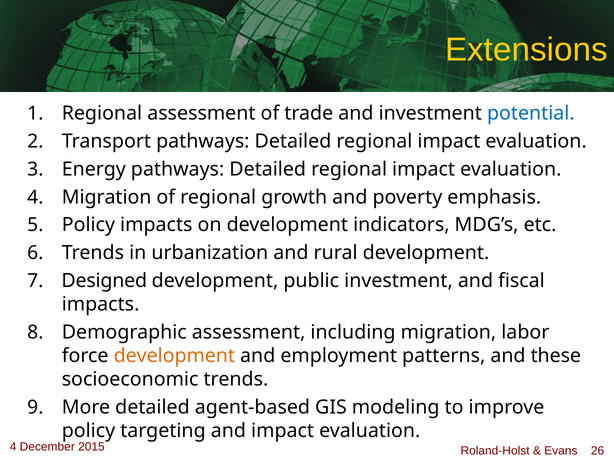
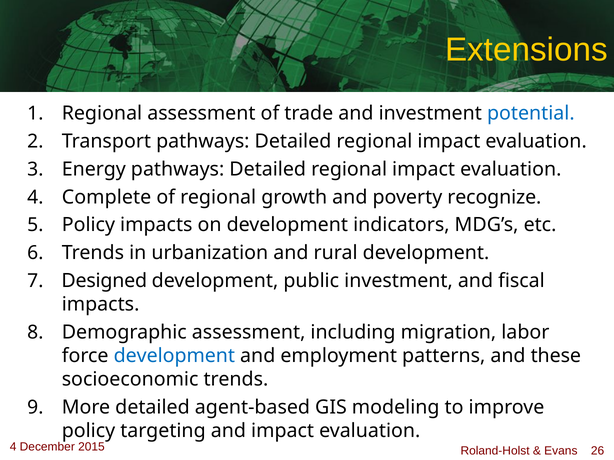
Migration: Migration -> Complete (107, 197)
emphasis: emphasis -> recognize (494, 197)
development colour: orange -> blue (174, 356)
